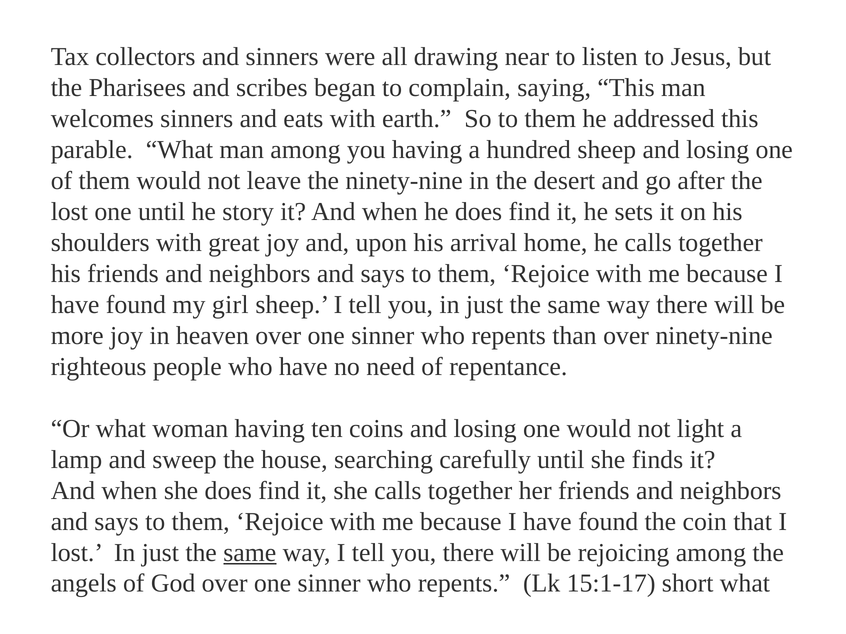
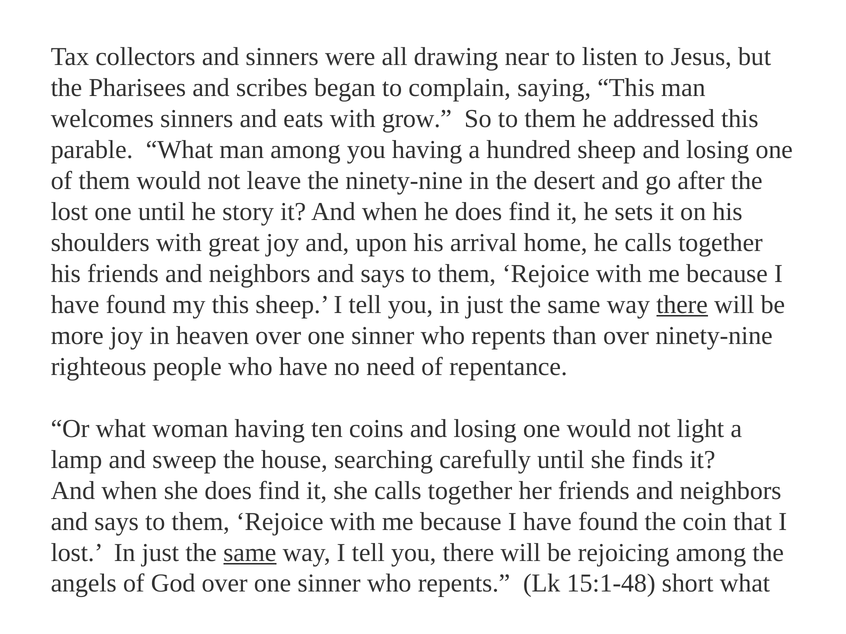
earth: earth -> grow (417, 119)
my girl: girl -> this (230, 305)
there underline: none -> present (682, 305)
15:1-17: 15:1-17 -> 15:1-48 (611, 584)
